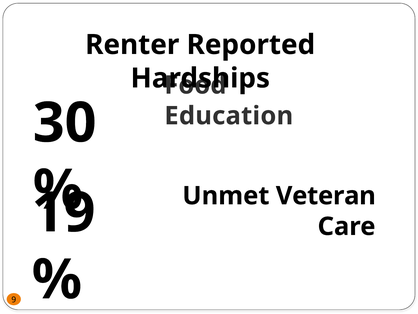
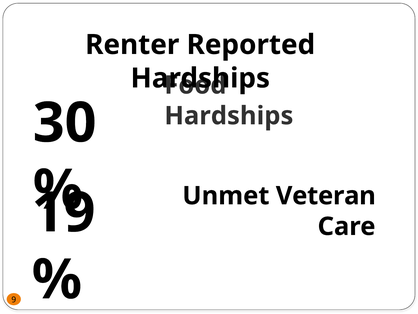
Education: Education -> Hardships (229, 116)
